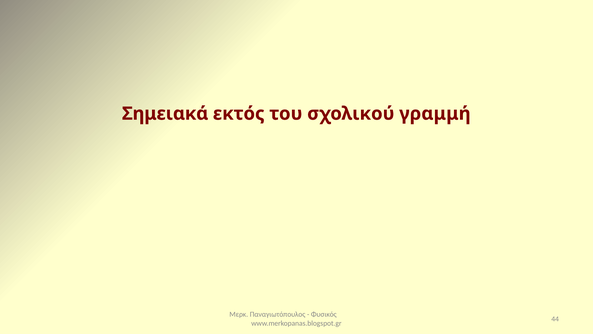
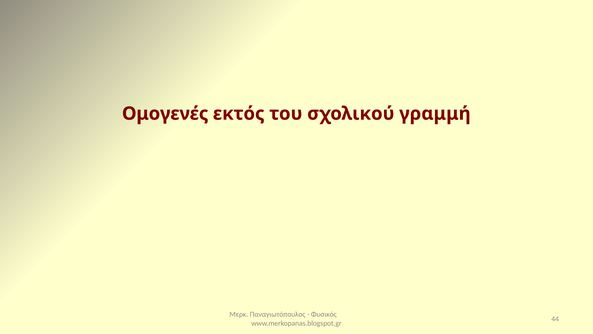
Σημειακά: Σημειακά -> Ομογενές (165, 113)
